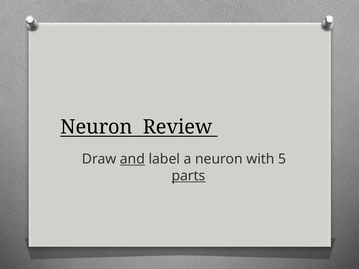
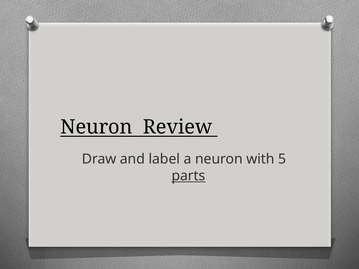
and underline: present -> none (132, 159)
